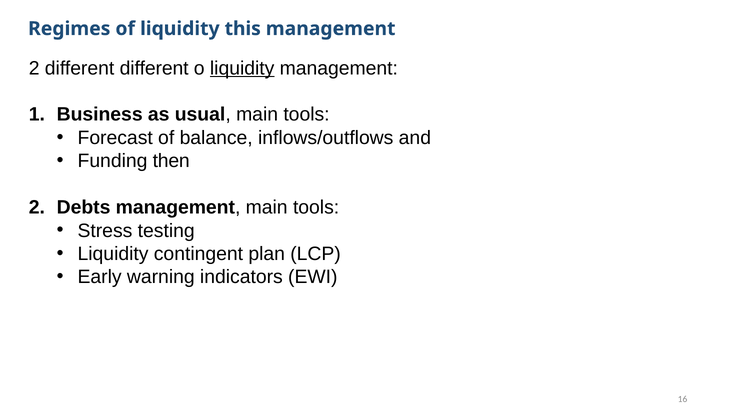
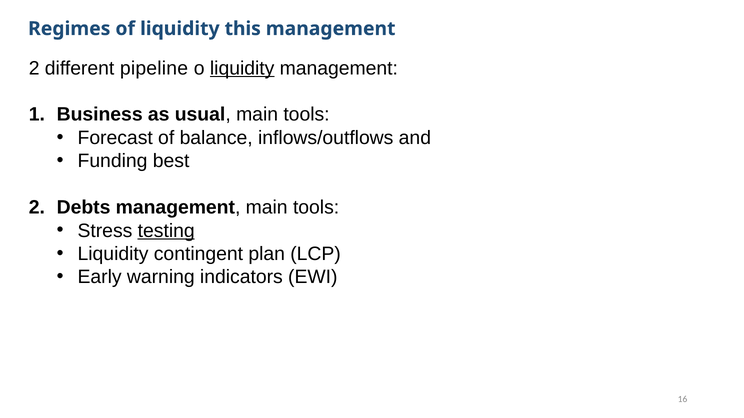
different different: different -> pipeline (154, 68)
then: then -> best (171, 161)
testing underline: none -> present (166, 231)
